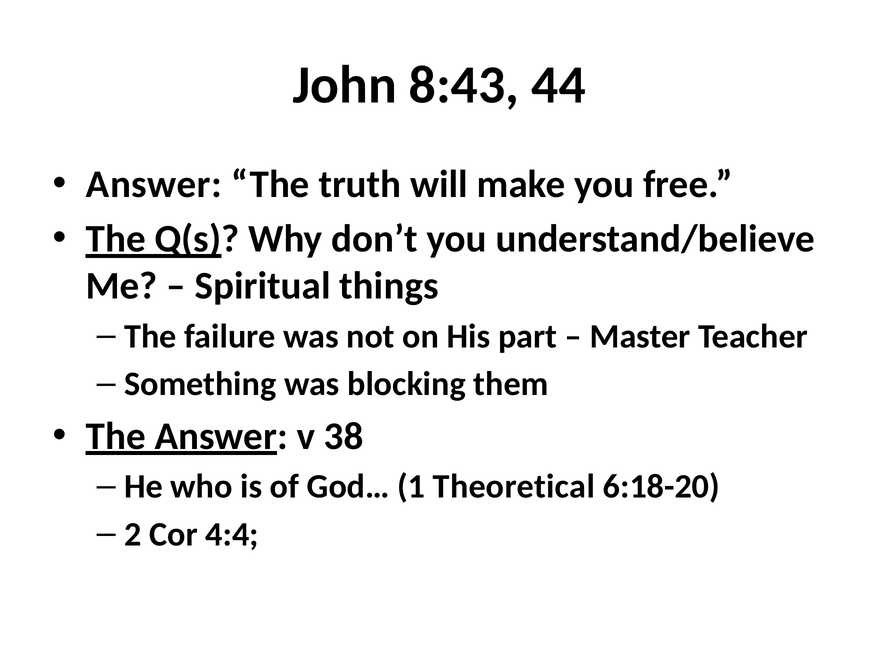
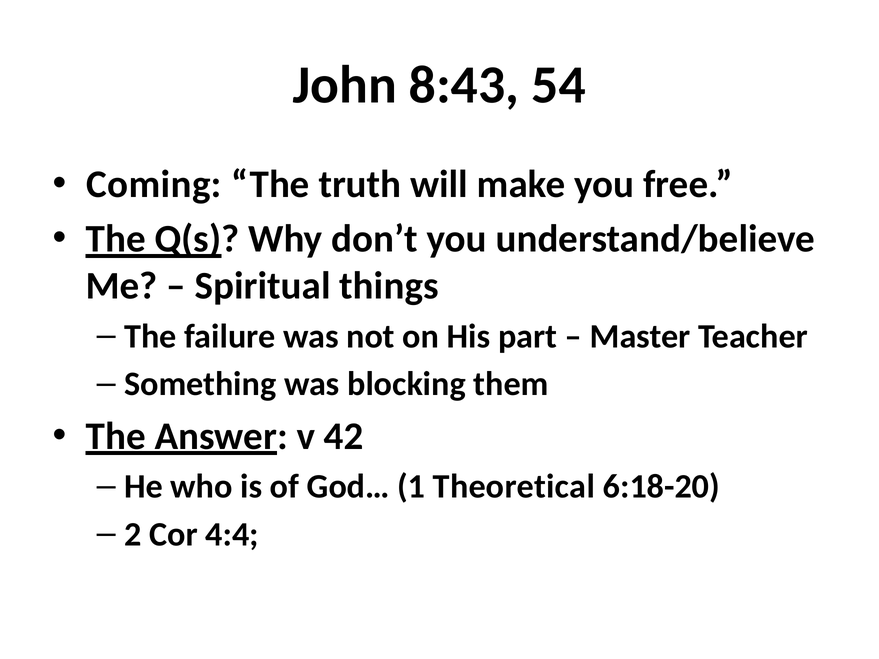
44: 44 -> 54 (559, 85)
Answer: Answer -> Coming (154, 184)
38: 38 -> 42 (344, 436)
